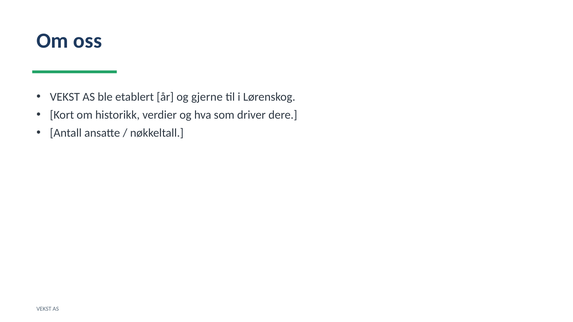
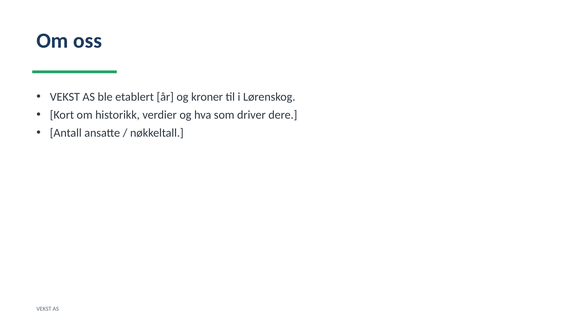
gjerne: gjerne -> kroner (207, 97)
